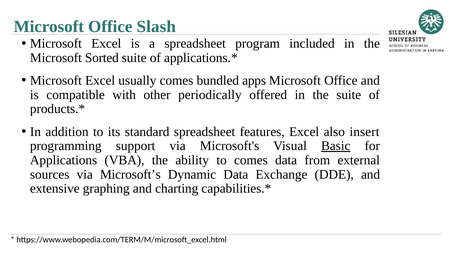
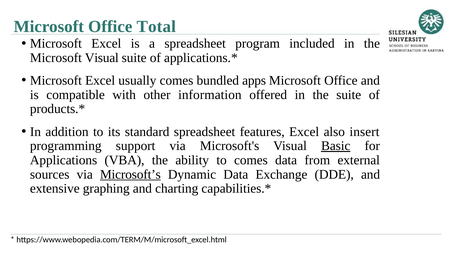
Slash: Slash -> Total (156, 26)
Microsoft Sorted: Sorted -> Visual (102, 58)
periodically: periodically -> information (210, 95)
Microsoft’s underline: none -> present (130, 175)
